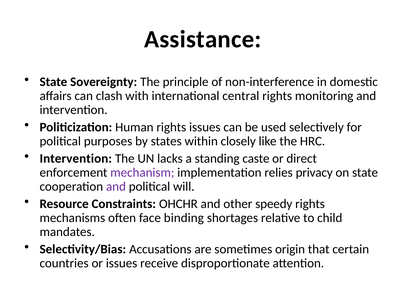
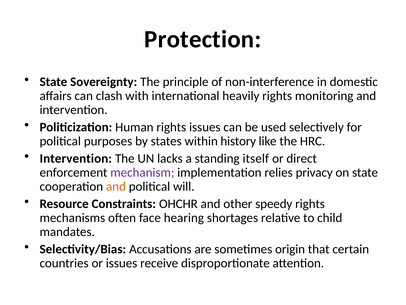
Assistance: Assistance -> Protection (203, 39)
central: central -> heavily (241, 96)
closely: closely -> history (238, 141)
caste: caste -> itself (256, 158)
and colour: purple -> orange (116, 186)
binding: binding -> hearing (184, 218)
